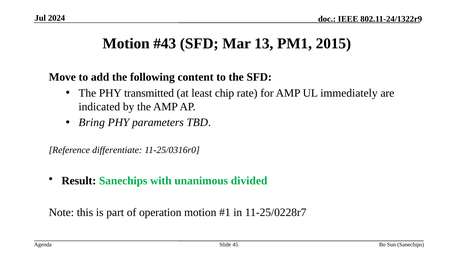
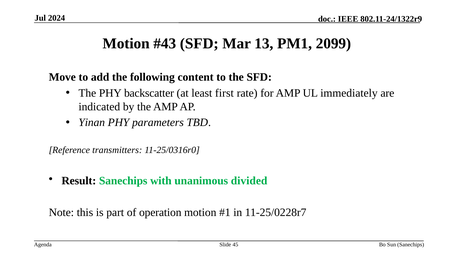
2015: 2015 -> 2099 (333, 44)
transmitted: transmitted -> backscatter (149, 93)
chip: chip -> first (224, 93)
Bring: Bring -> Yinan (92, 123)
differentiate: differentiate -> transmitters (117, 150)
